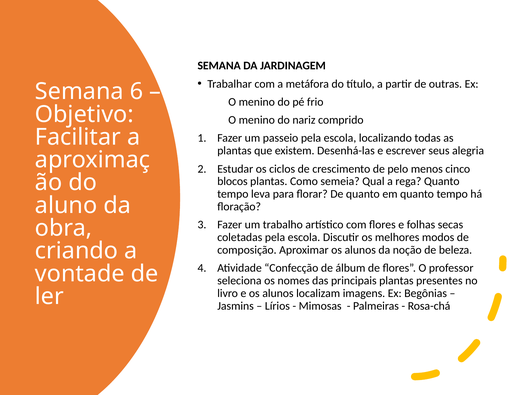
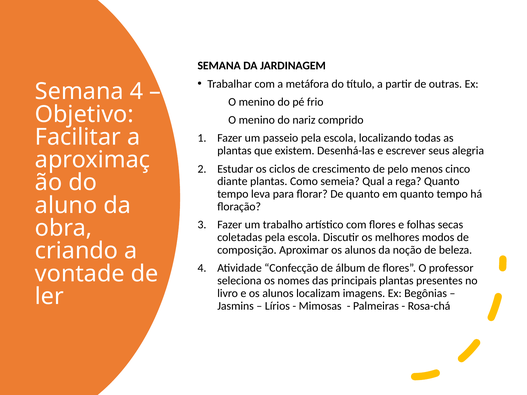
Semana 6: 6 -> 4 (136, 92)
blocos: blocos -> diante (232, 182)
